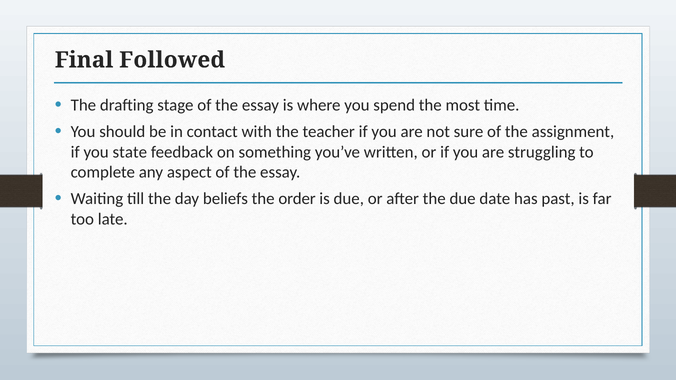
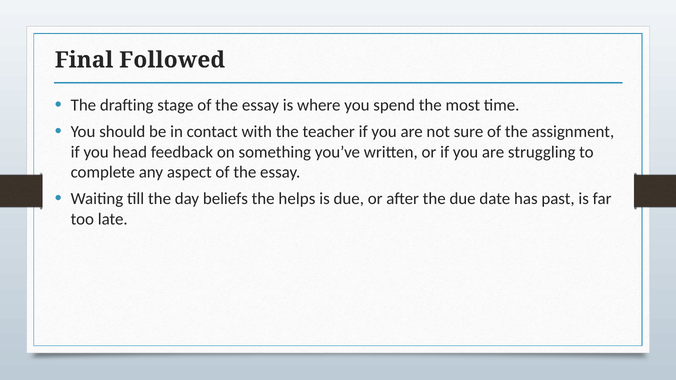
state: state -> head (130, 152)
order: order -> helps (297, 199)
